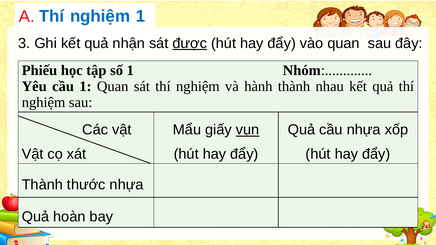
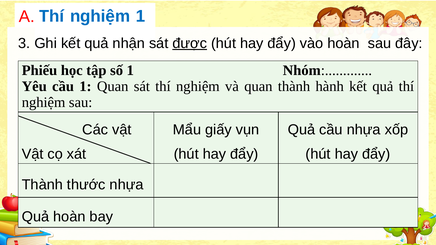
vào quan: quan -> hoàn (344, 43)
và hành: hành -> quan (258, 87)
nhau: nhau -> hành (330, 87)
vụn underline: present -> none (248, 130)
